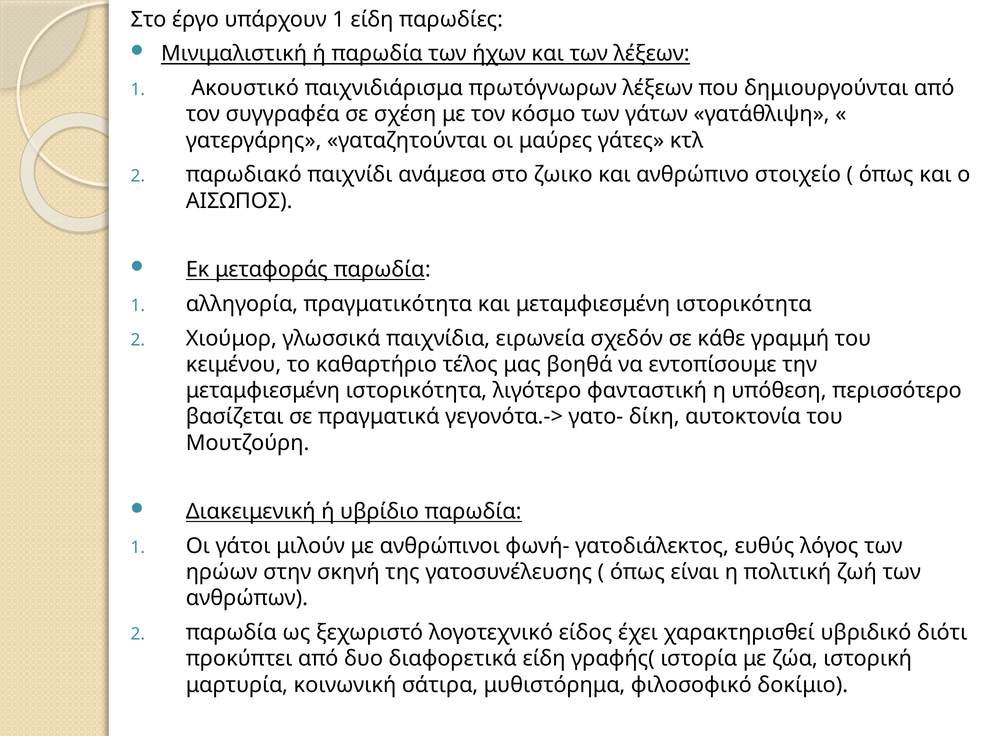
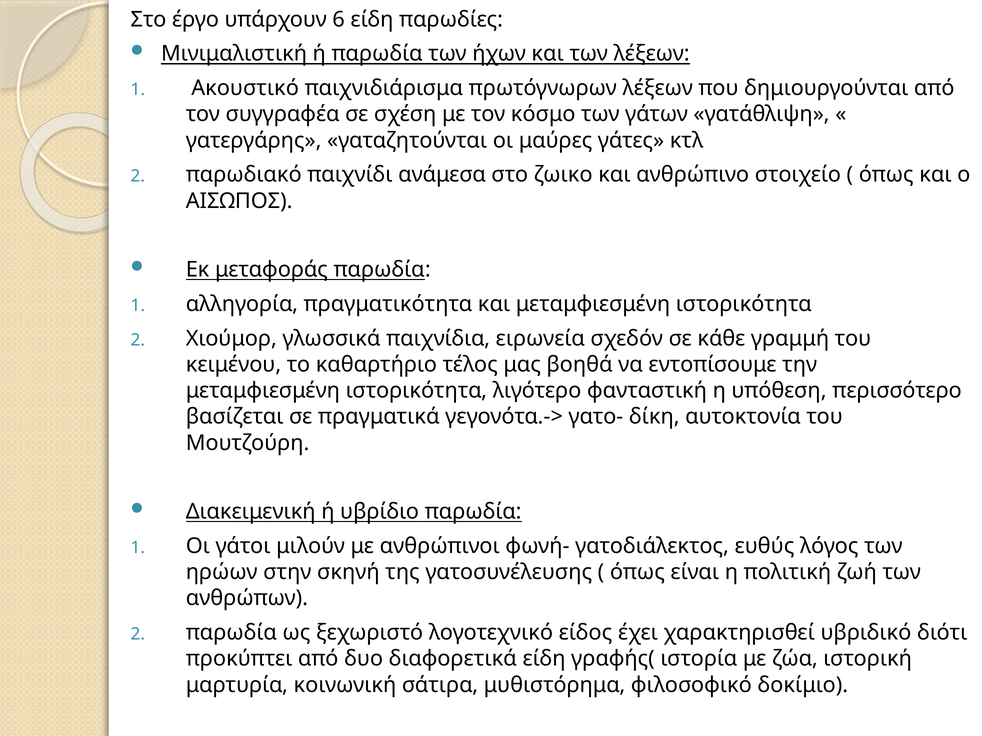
υπάρχουν 1: 1 -> 6 (339, 19)
